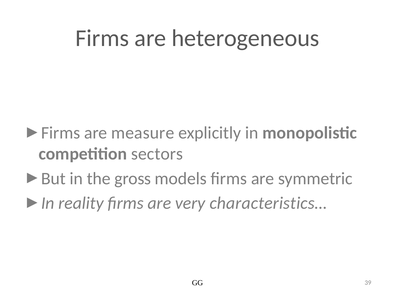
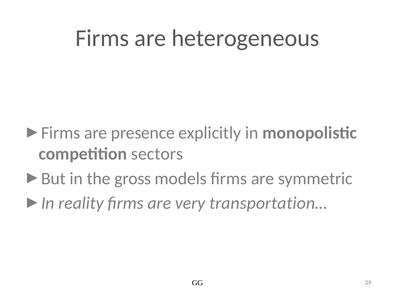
measure: measure -> presence (143, 133)
characteristics…: characteristics… -> transportation… (268, 203)
